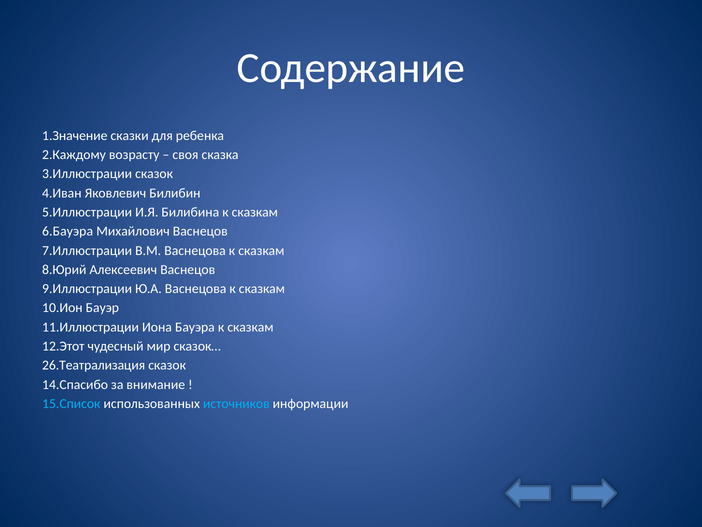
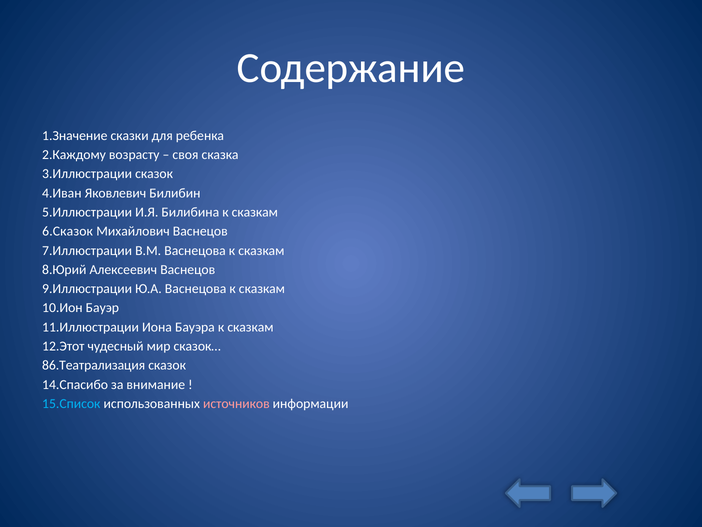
6.Бауэра: 6.Бауэра -> 6.Сказок (68, 231)
26.Театрализация: 26.Театрализация -> 86.Театрализация (94, 365)
источников colour: light blue -> pink (236, 403)
